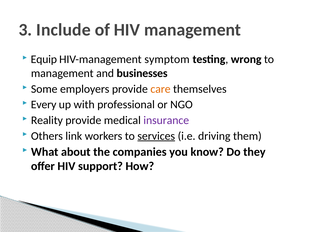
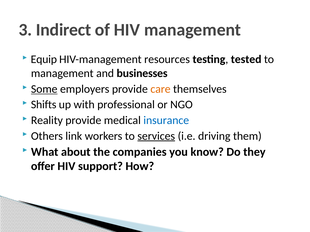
Include: Include -> Indirect (64, 30)
symptom: symptom -> resources (167, 60)
wrong: wrong -> tested (246, 60)
Some underline: none -> present (44, 89)
Every: Every -> Shifts (44, 105)
insurance colour: purple -> blue (166, 121)
